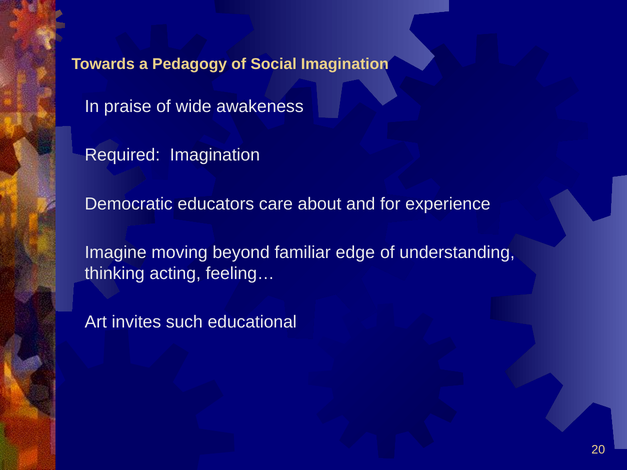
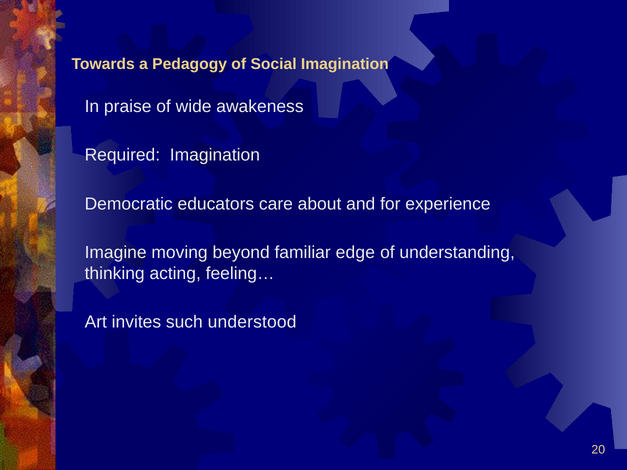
educational: educational -> understood (252, 322)
